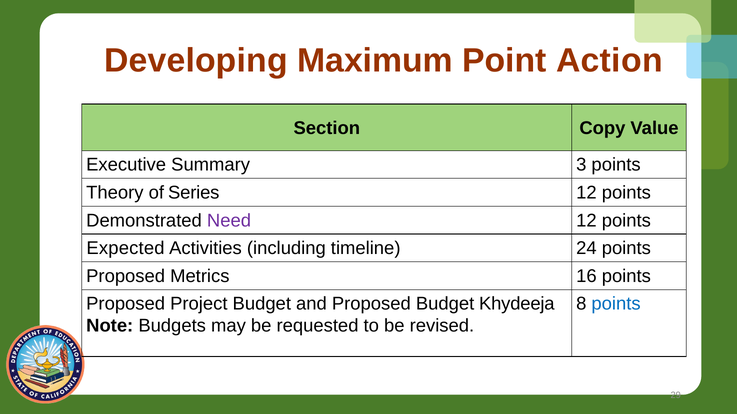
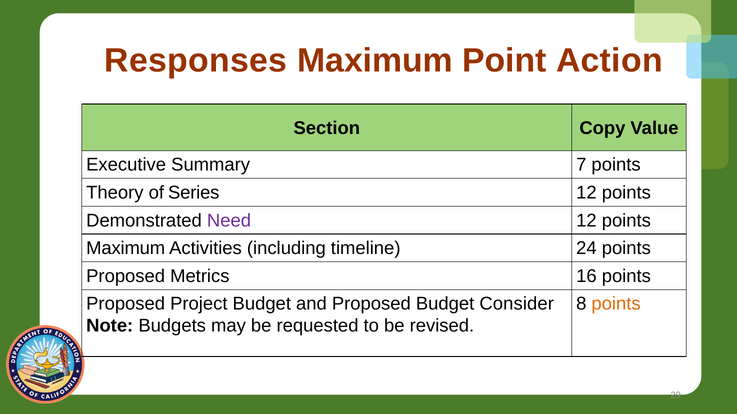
Developing: Developing -> Responses (196, 61)
3: 3 -> 7 (581, 165)
Expected: Expected -> Maximum (126, 249)
Khydeeja: Khydeeja -> Consider (517, 304)
points colour: blue -> orange (616, 304)
